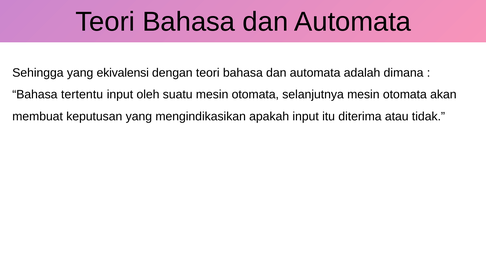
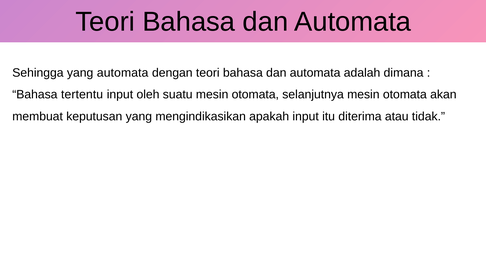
yang ekivalensi: ekivalensi -> automata (123, 73)
